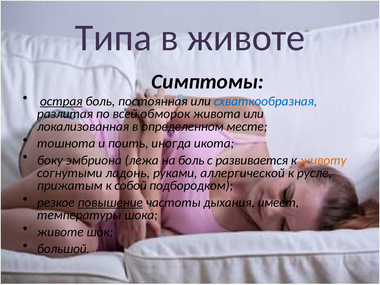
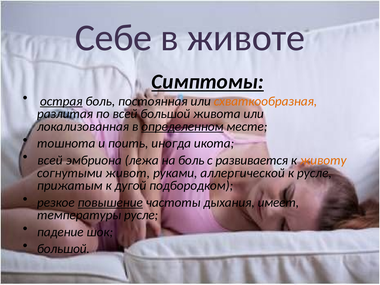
Типа: Типа -> Себе (113, 38)
Симптомы underline: none -> present (208, 82)
схваткообразная colour: blue -> orange (265, 101)
всей обморок: обморок -> большой (165, 114)
определенном underline: none -> present (182, 126)
боку: боку -> всей (50, 160)
ладонь: ладонь -> живот (128, 173)
собой: собой -> дугой (130, 186)
температуры шока: шока -> русле (141, 215)
животе: животе -> падение (60, 232)
